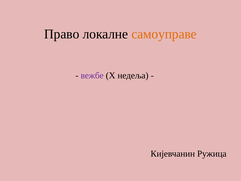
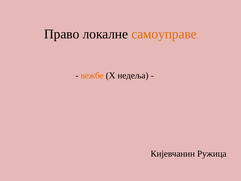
вежбе colour: purple -> orange (92, 75)
